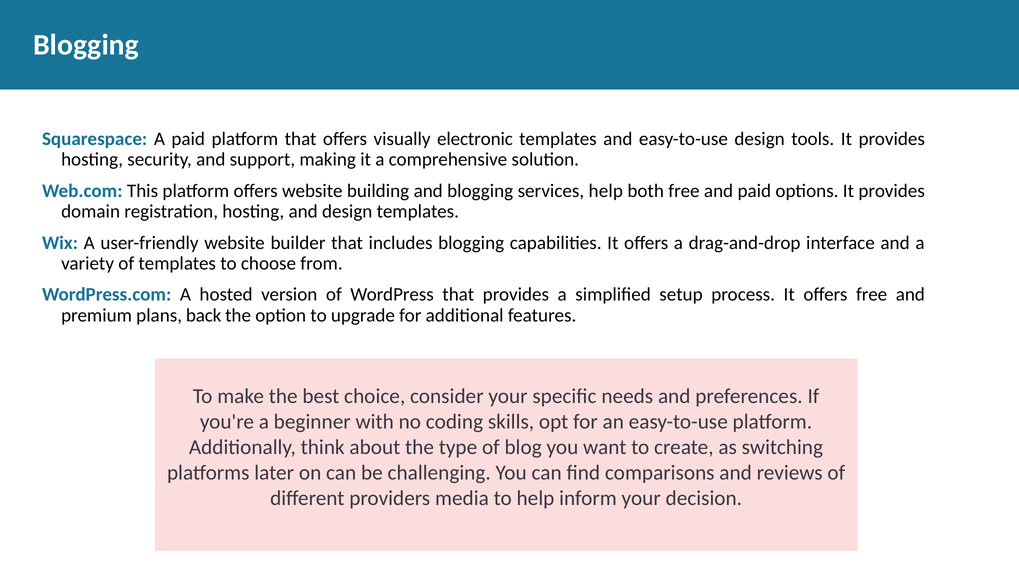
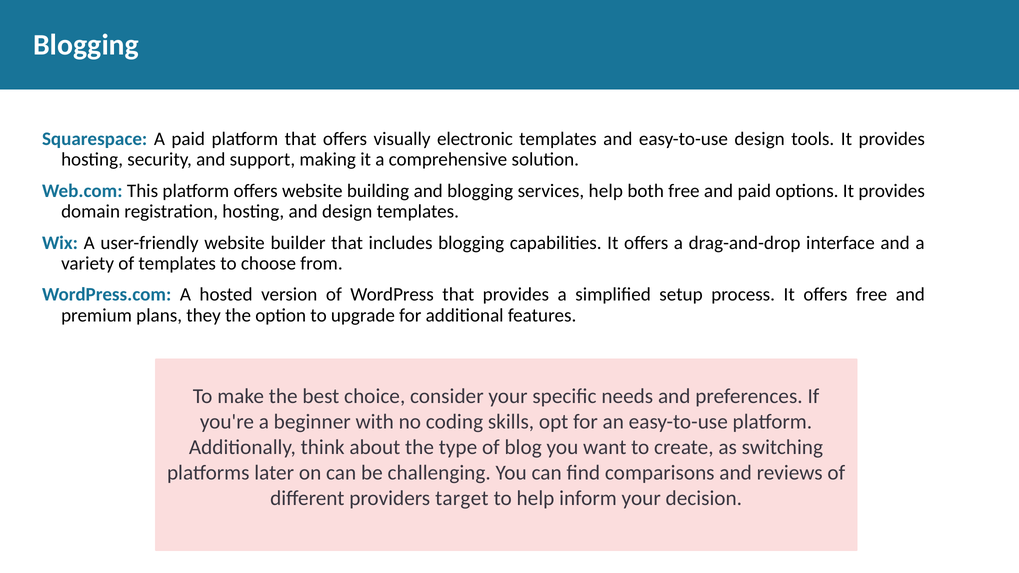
back: back -> they (204, 315)
media: media -> target (462, 498)
